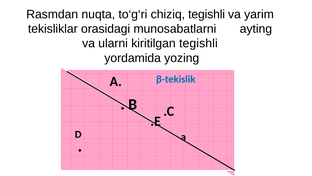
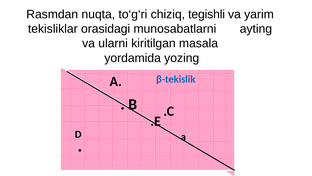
kiritilgan tegishli: tegishli -> masala (199, 43)
